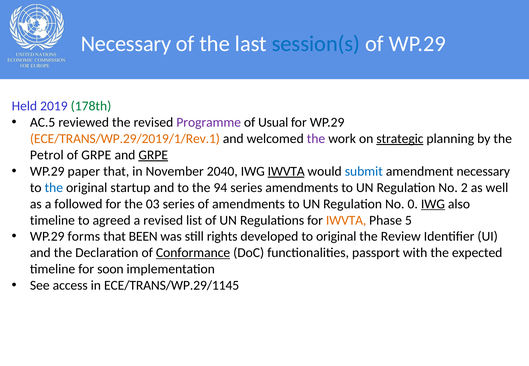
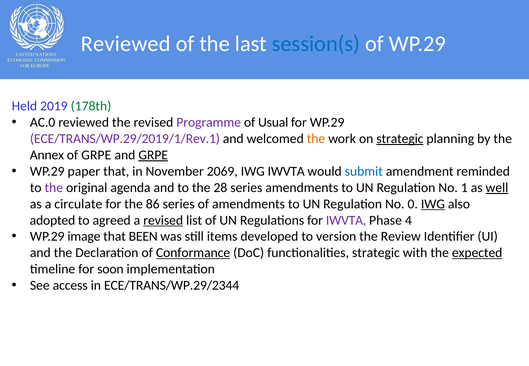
Necessary: Necessary -> Reviewed (126, 44)
AC.5: AC.5 -> AC.0 (43, 123)
ECE/TRANS/WP.29/2019/1/Rev.1 colour: orange -> purple (125, 139)
the colour: purple -> orange (316, 139)
Petrol: Petrol -> Annex (47, 155)
2040: 2040 -> 2069 (222, 171)
IWVTA underline: present -> none (286, 171)
amendment necessary: necessary -> reminded (483, 171)
the colour: blue -> purple (54, 188)
startup: startup -> agenda (130, 188)
94: 94 -> 28 (220, 188)
2: 2 -> 1 (464, 188)
well underline: none -> present (497, 188)
followed: followed -> circulate (78, 204)
03: 03 -> 86 (153, 204)
timeline: timeline -> adopted (52, 220)
revised underline: none -> present (163, 220)
IWVTA colour: orange -> purple (346, 220)
5: 5 -> 4 (408, 220)
forms: forms -> image (84, 237)
rights: rights -> items (222, 237)
to original: original -> version (336, 237)
functionalities passport: passport -> strategic (376, 253)
expected underline: none -> present (477, 253)
ECE/TRANS/WP.29/1145: ECE/TRANS/WP.29/1145 -> ECE/TRANS/WP.29/2344 (172, 286)
